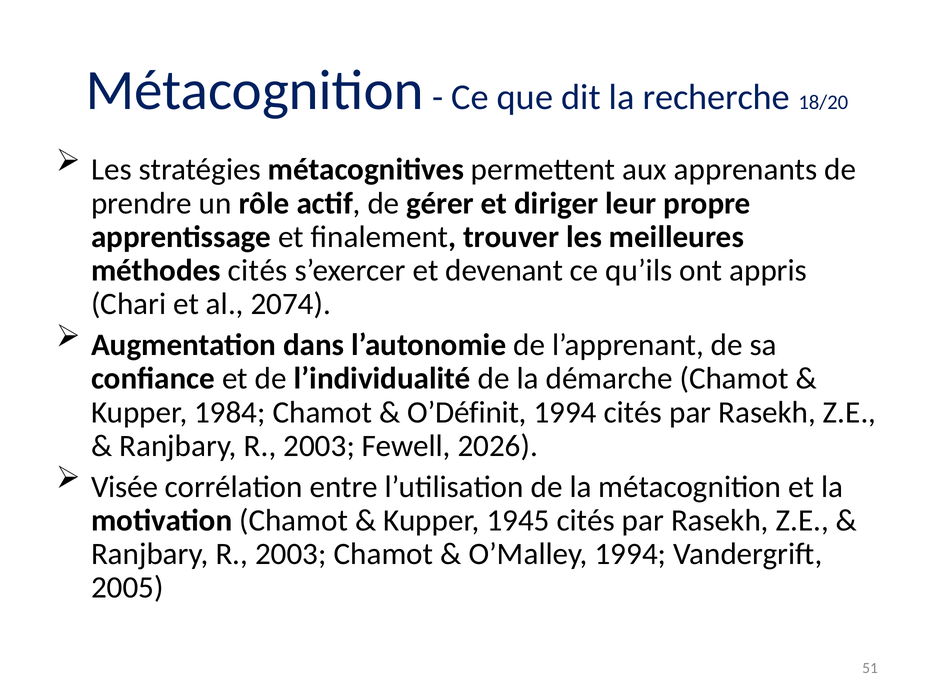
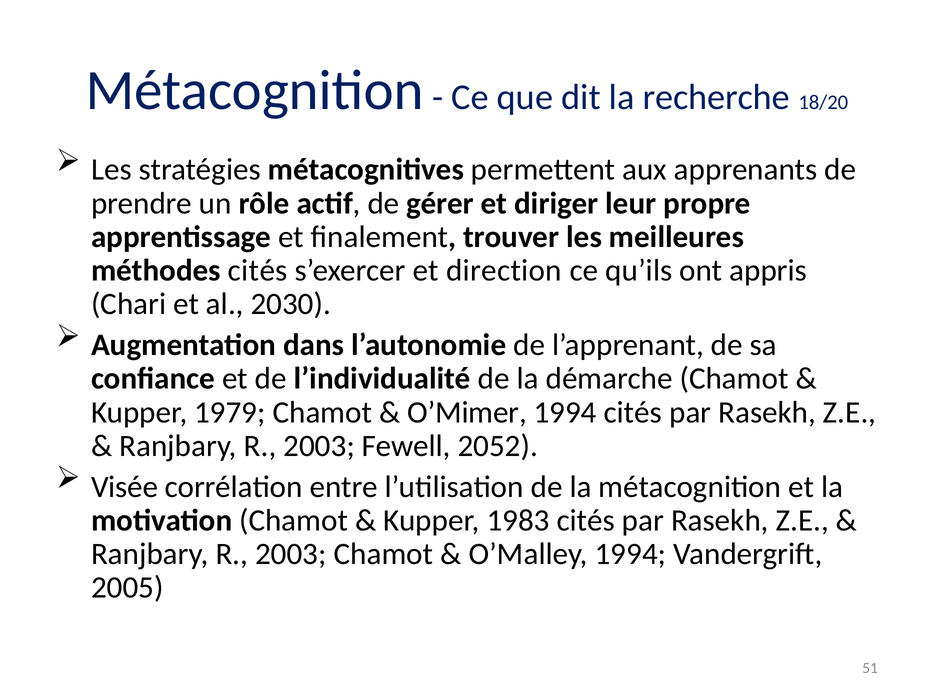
devenant: devenant -> direction (504, 271)
2074: 2074 -> 2030 (291, 304)
1984: 1984 -> 1979 (230, 413)
O’Définit: O’Définit -> O’Mimer (467, 413)
2026: 2026 -> 2052 (498, 446)
1945: 1945 -> 1983 (518, 521)
